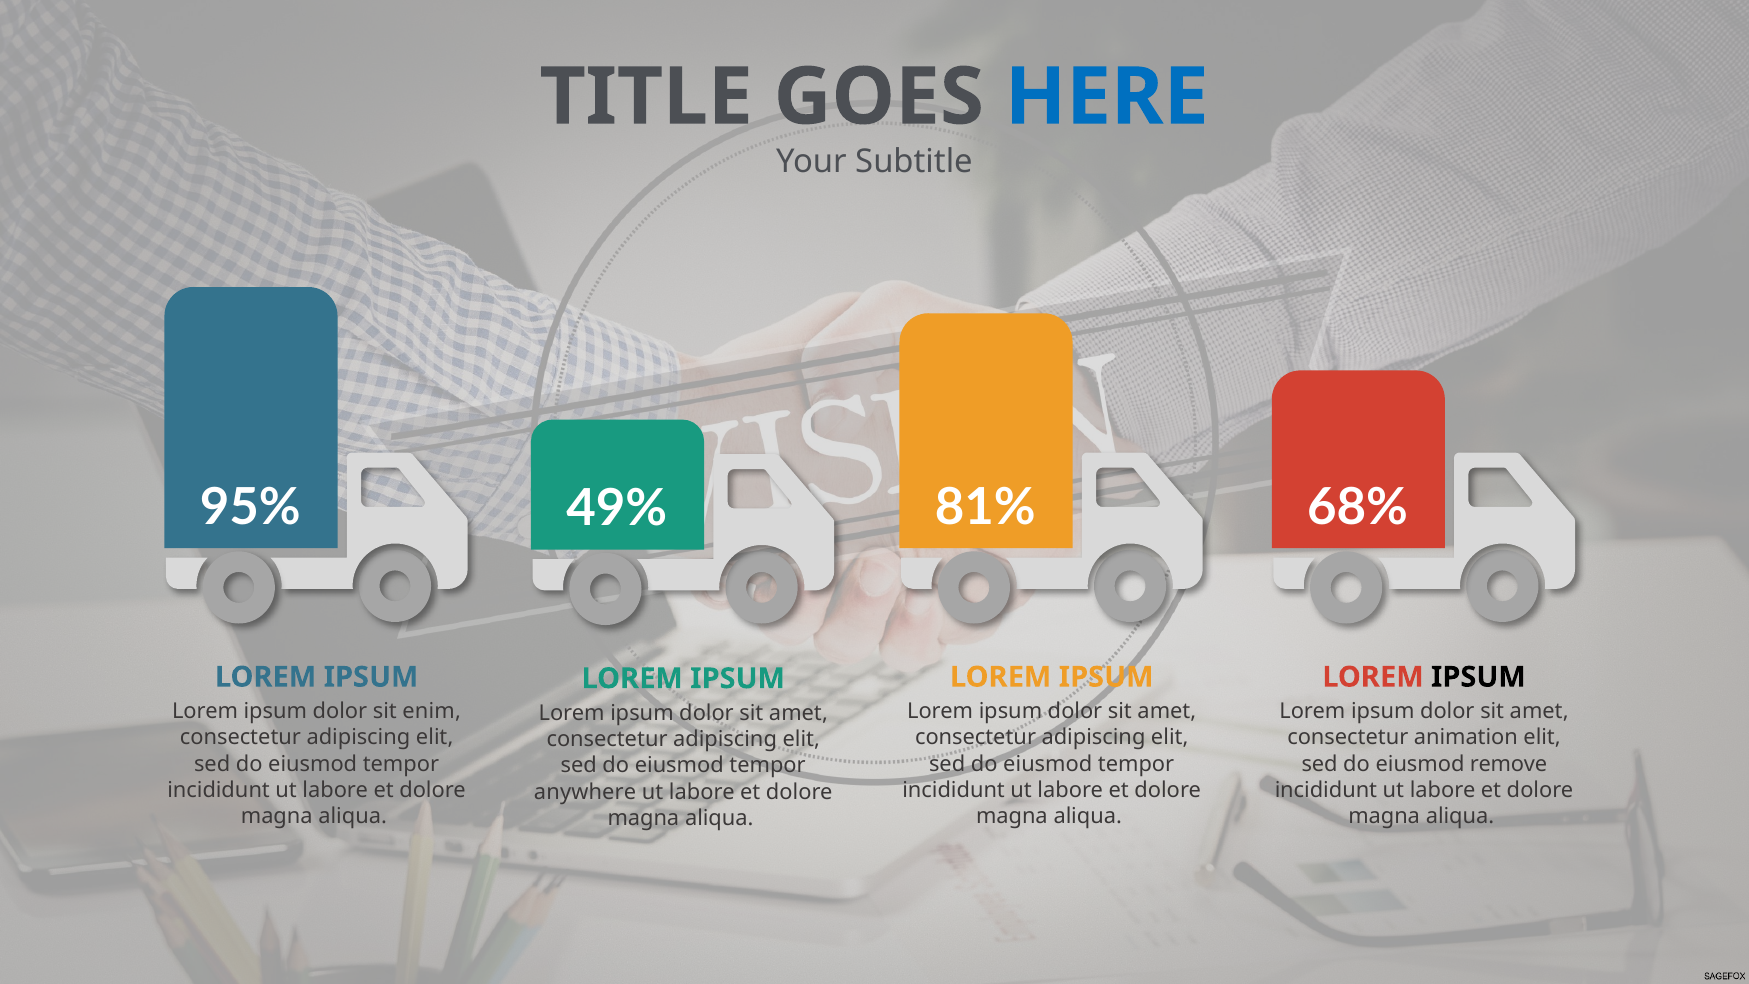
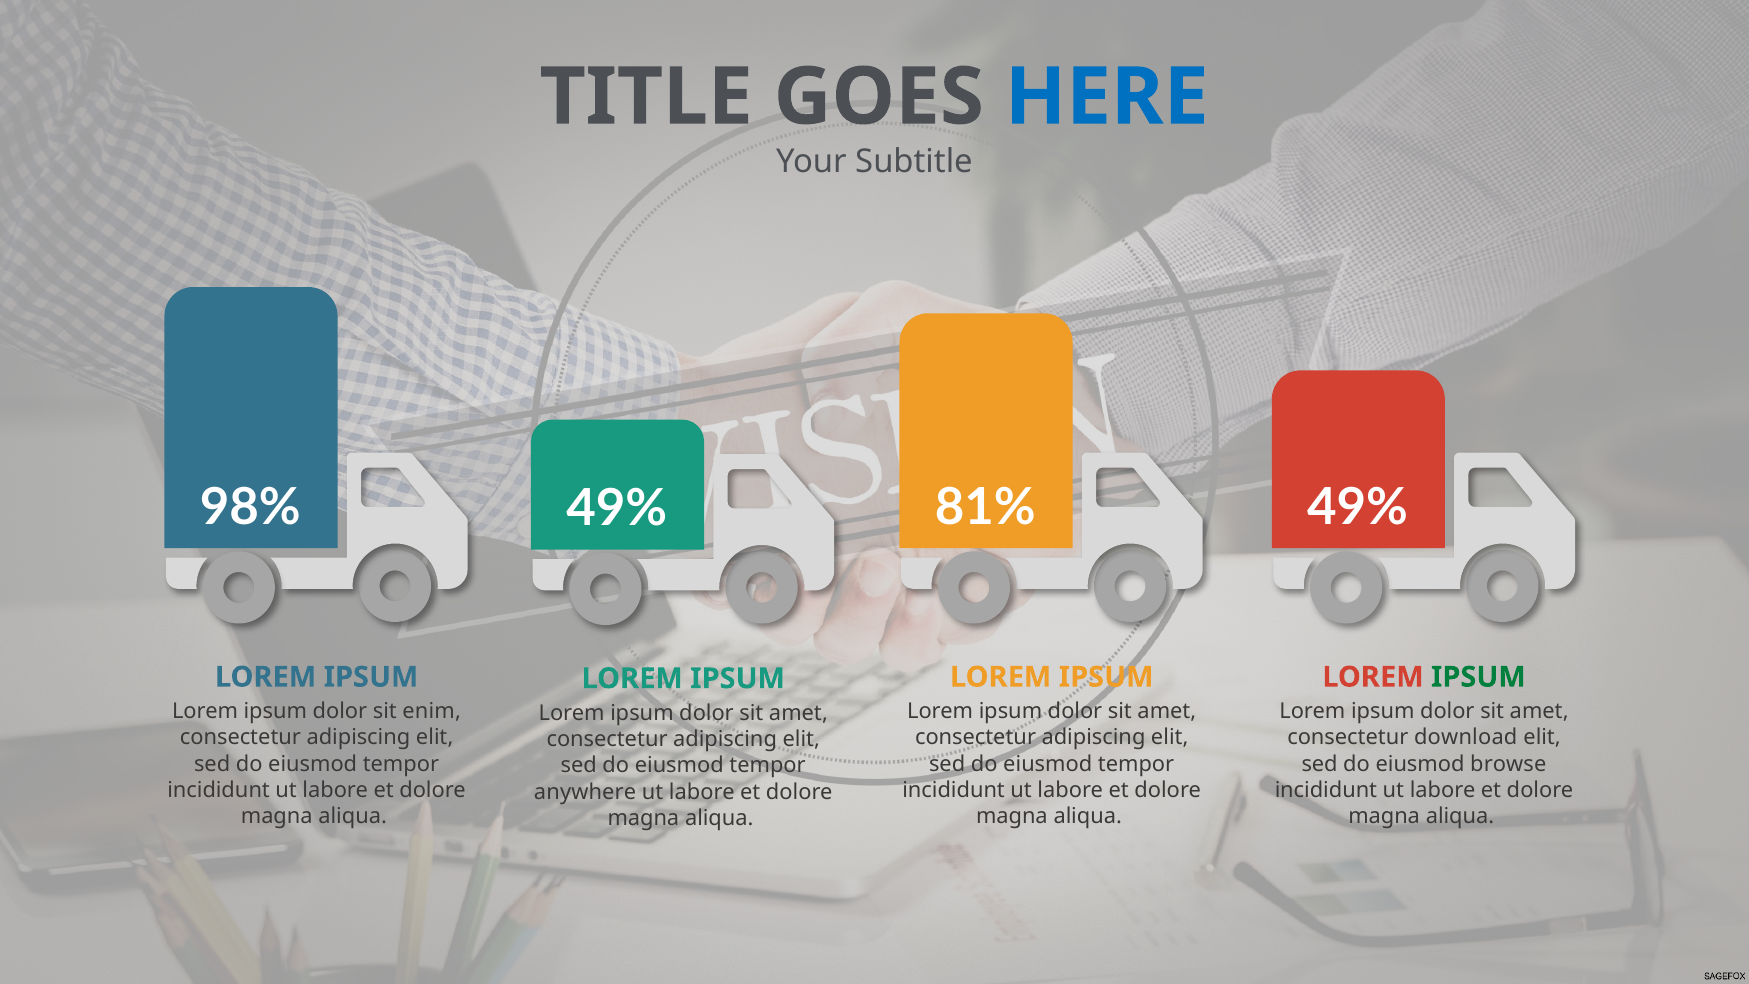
95%: 95% -> 98% (250, 507)
68%: 68% -> 49% (1358, 507)
IPSUM colour: black -> green (1478, 677)
animation: animation -> download (1466, 738)
remove: remove -> browse (1508, 764)
